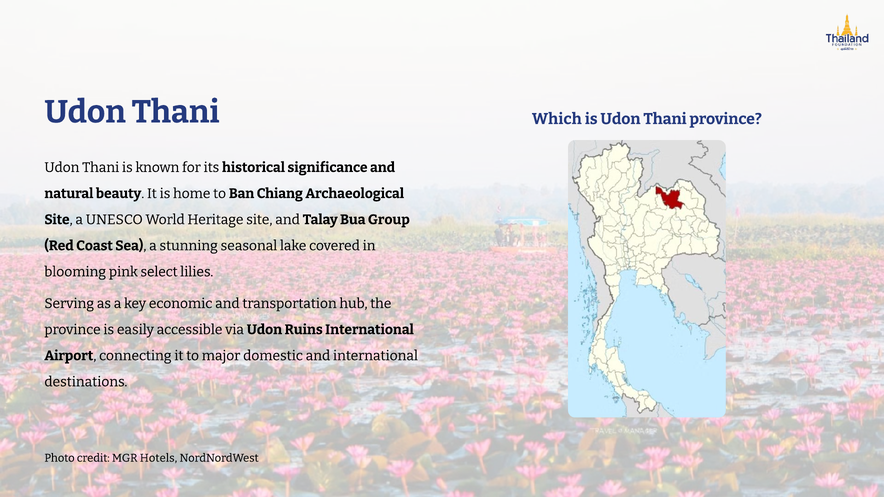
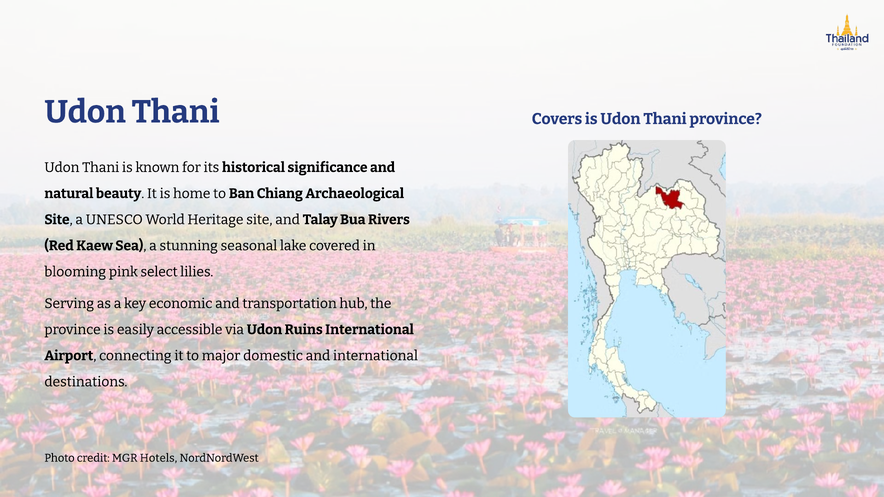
Which: Which -> Covers (557, 119)
Group: Group -> Rivers (389, 220)
Coast: Coast -> Kaew (95, 246)
